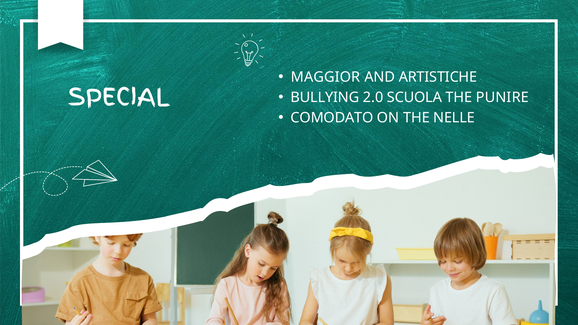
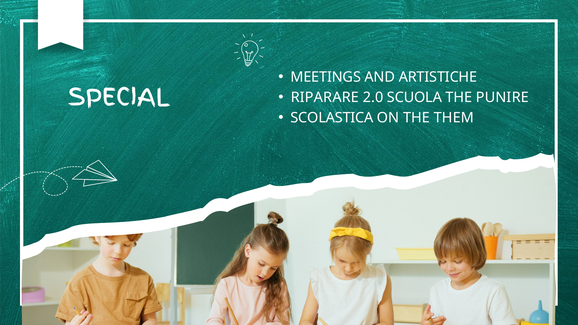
MAGGIOR: MAGGIOR -> MEETINGS (326, 77)
BULLYING: BULLYING -> RIPARARE (325, 97)
COMODATO: COMODATO -> SCOLASTICA (332, 118)
NELLE: NELLE -> THEM (454, 118)
